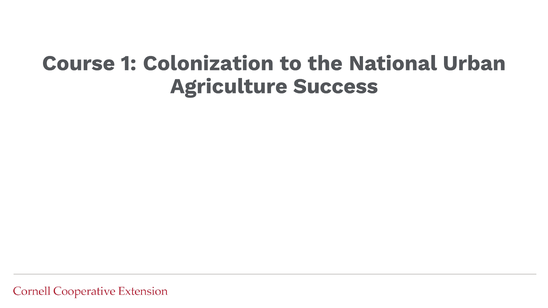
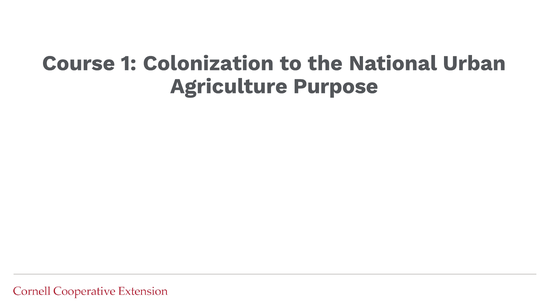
Success: Success -> Purpose (336, 86)
